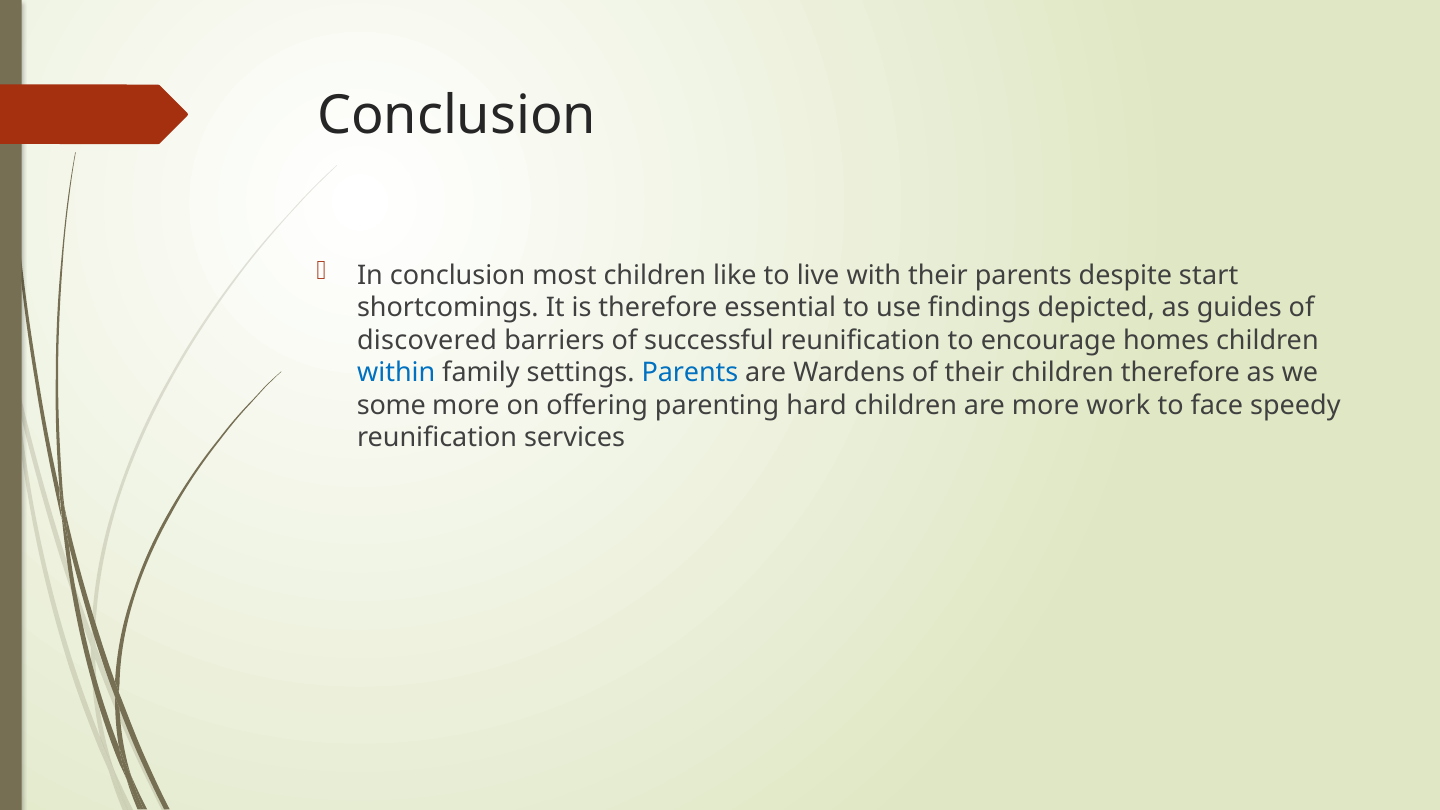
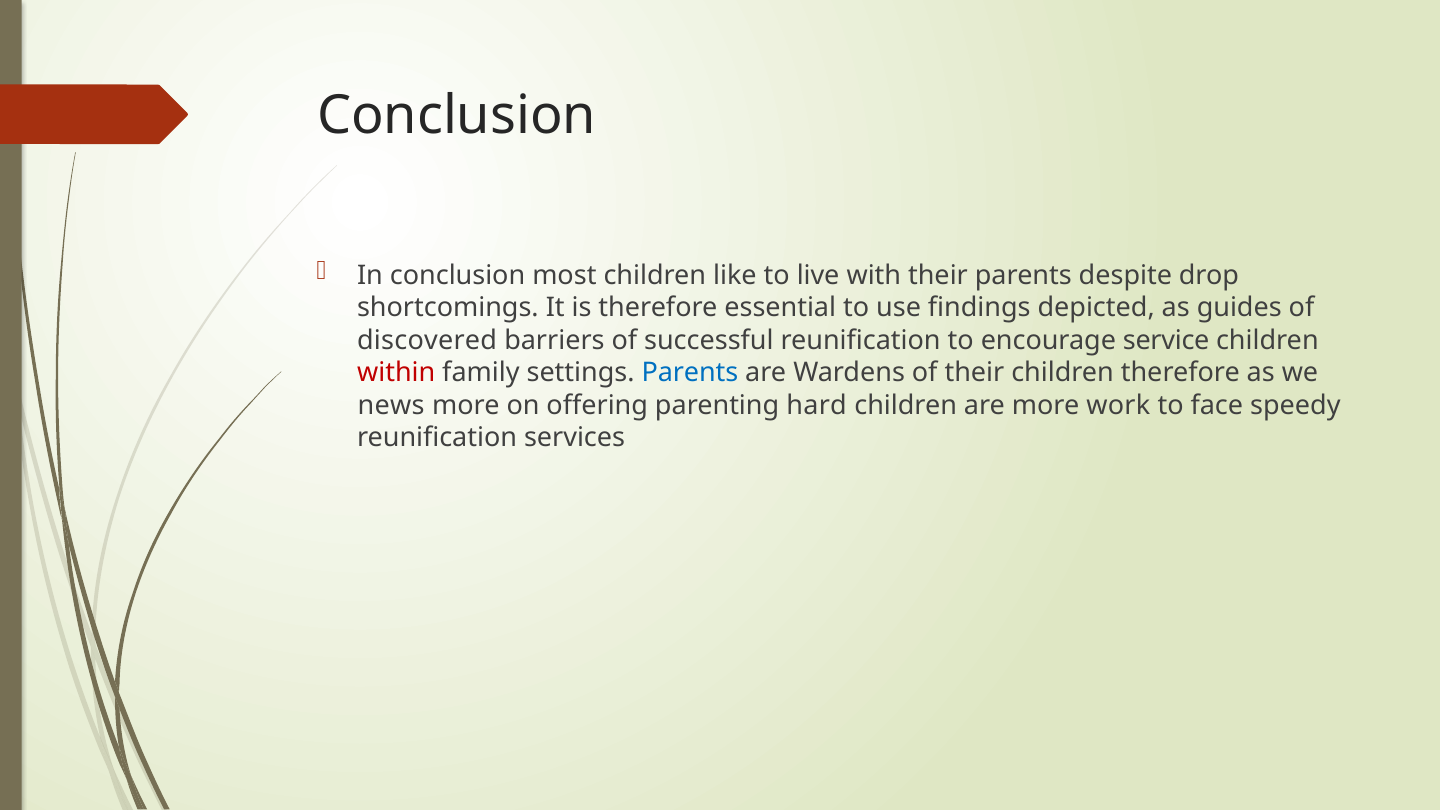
start: start -> drop (1209, 276)
homes: homes -> service (1166, 340)
within colour: blue -> red (396, 373)
some: some -> news (391, 405)
